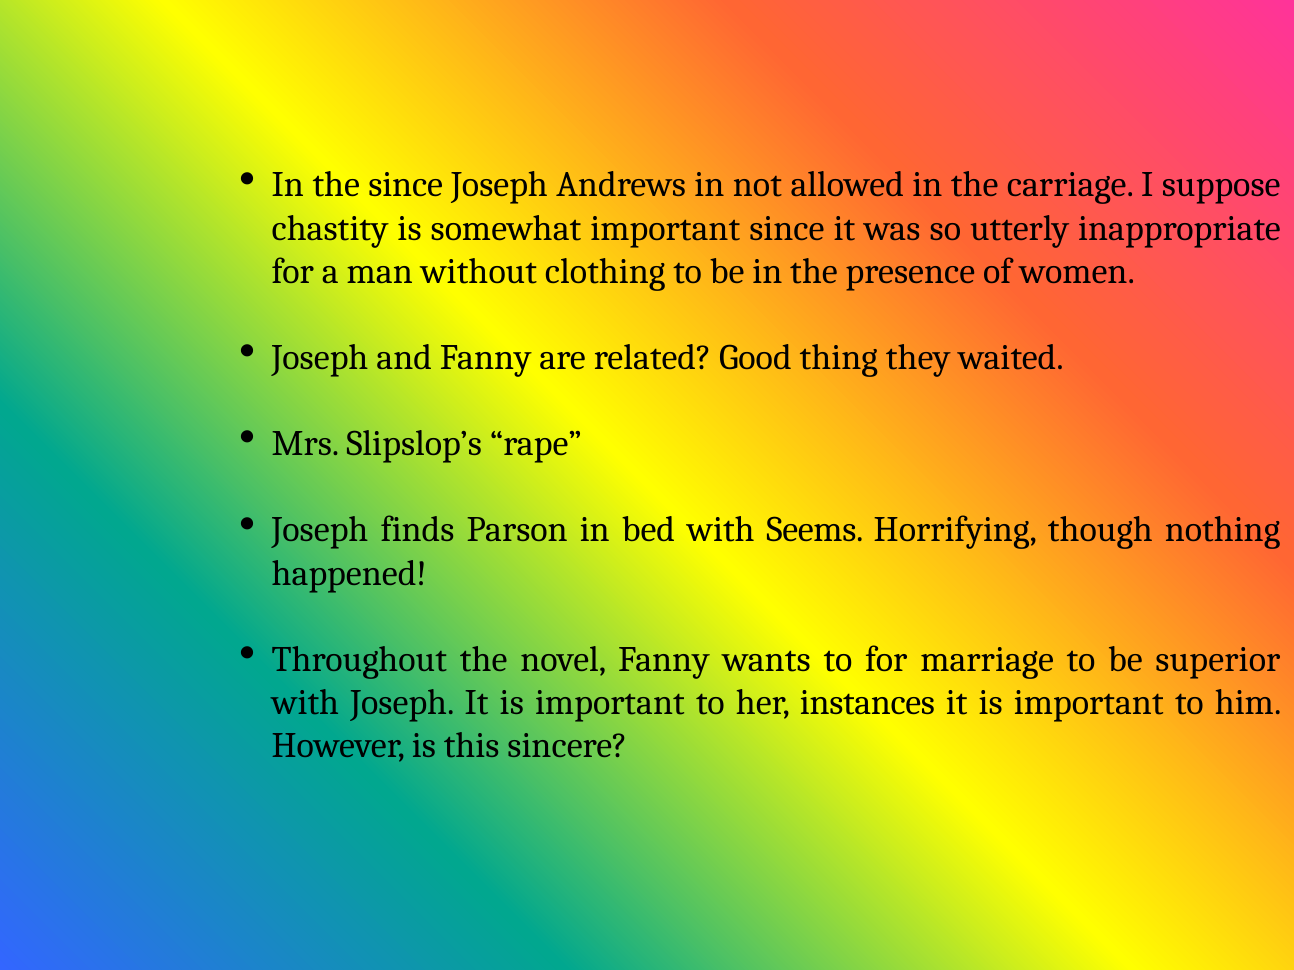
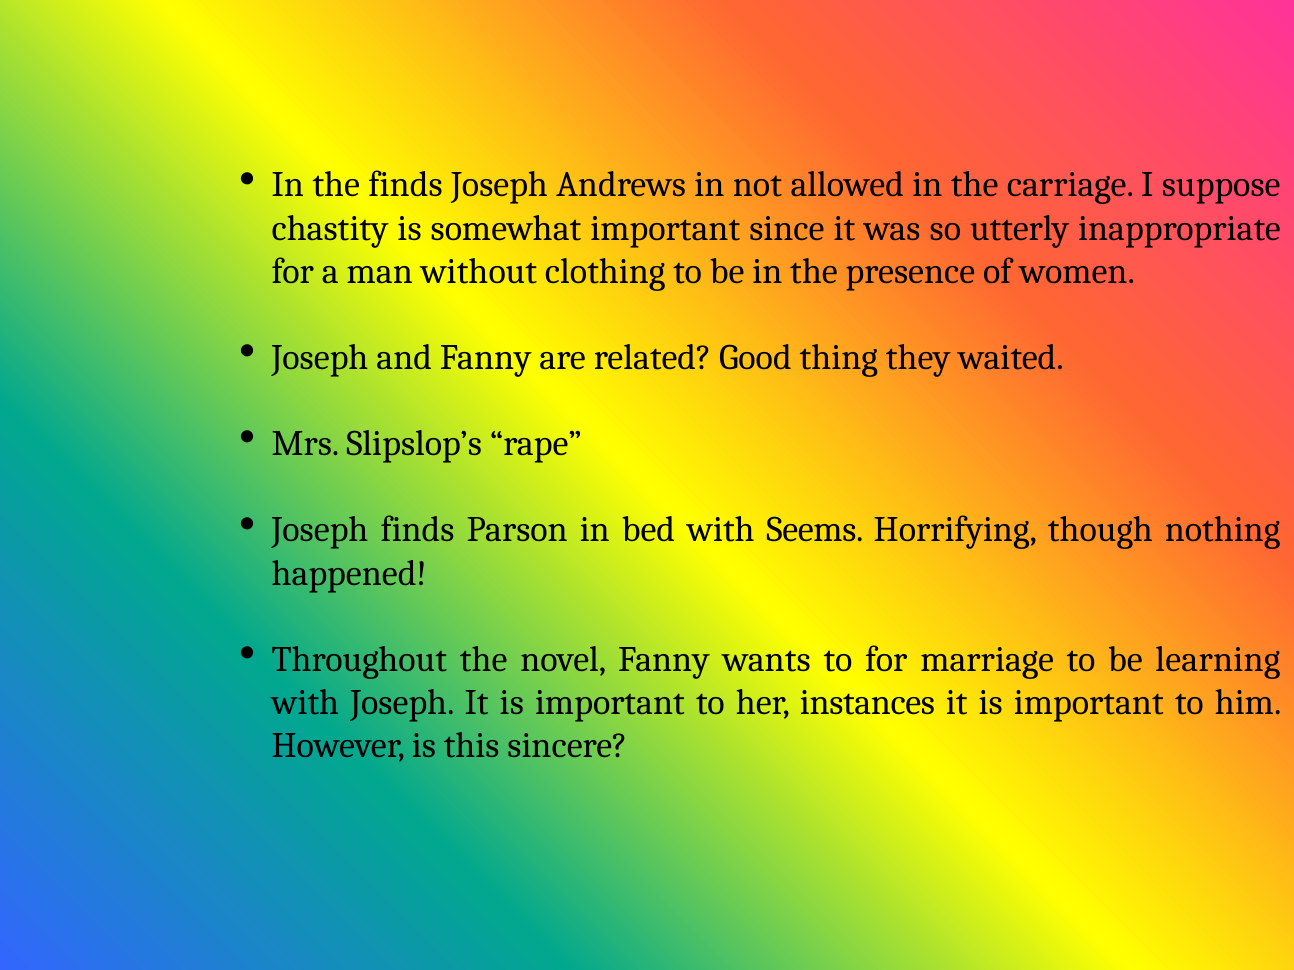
the since: since -> finds (406, 185)
superior: superior -> learning (1218, 660)
